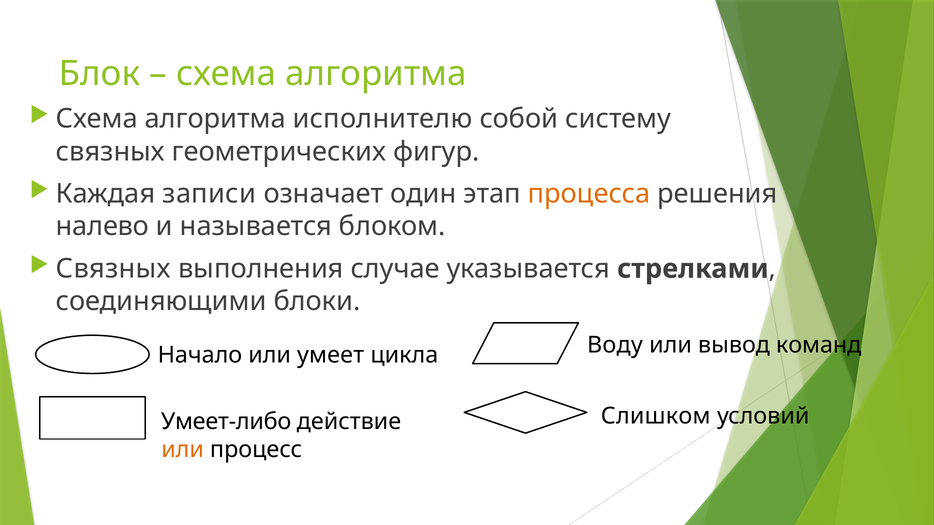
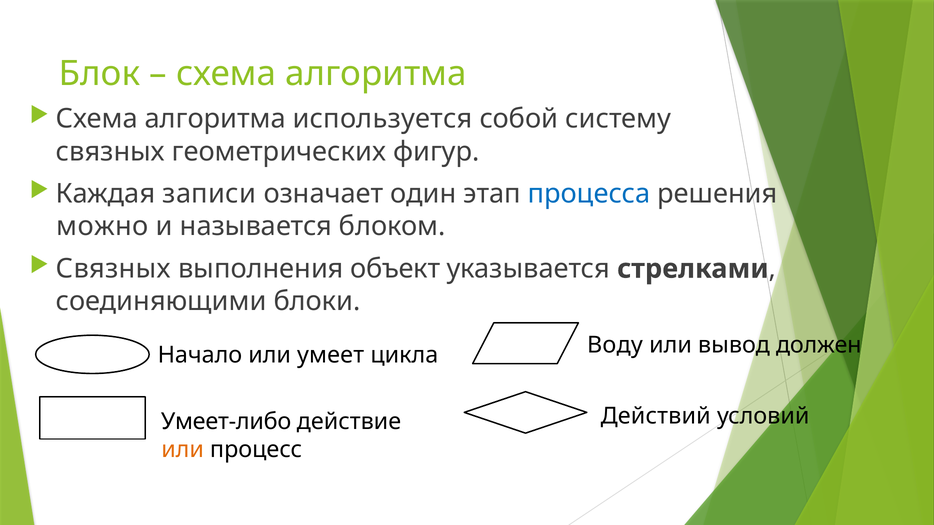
исполнителю: исполнителю -> используется (383, 119)
процесса colour: orange -> blue (589, 194)
налево: налево -> можно (102, 227)
случае: случае -> объект (395, 269)
команд: команд -> должен (819, 345)
Слишком: Слишком -> Действий (656, 416)
